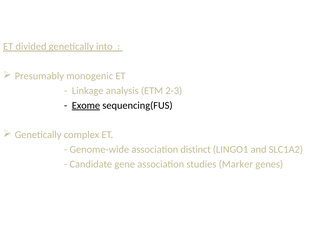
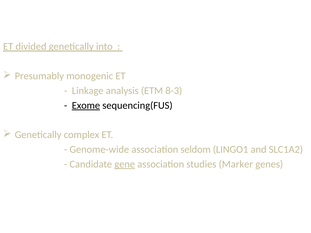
2-3: 2-3 -> 8-3 (174, 91)
distinct: distinct -> seldom (196, 150)
gene underline: none -> present (125, 164)
